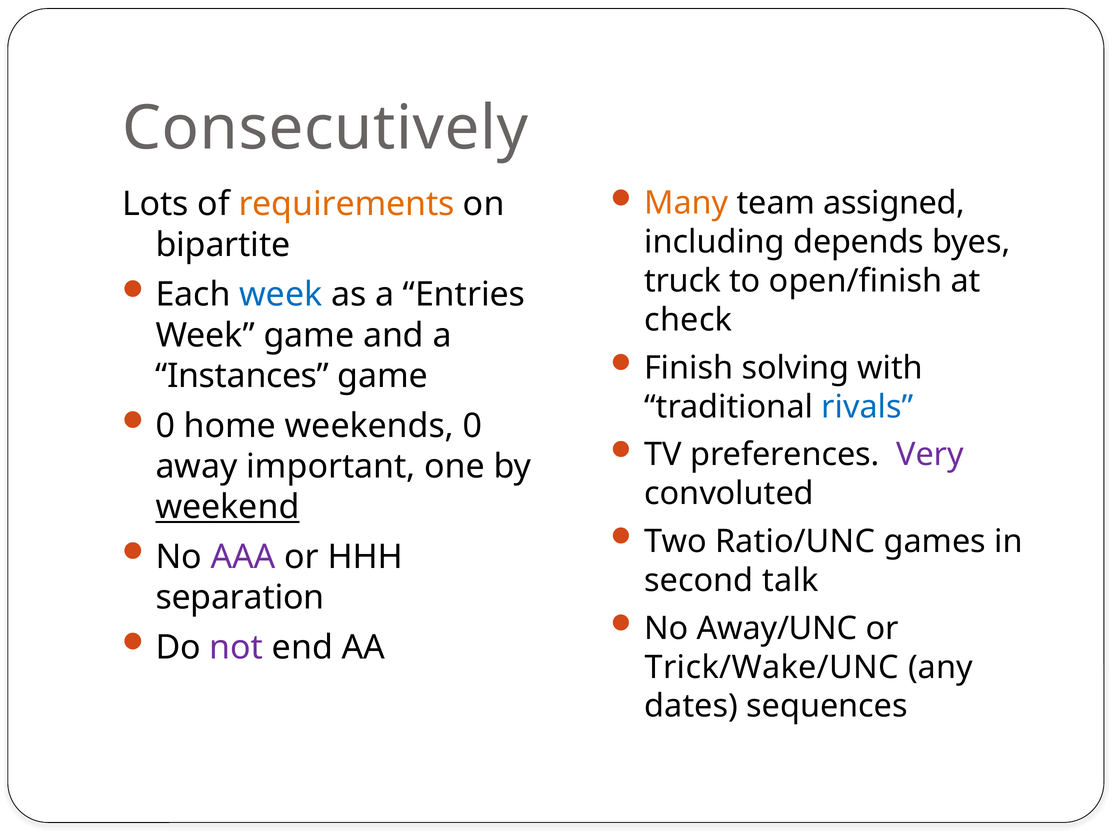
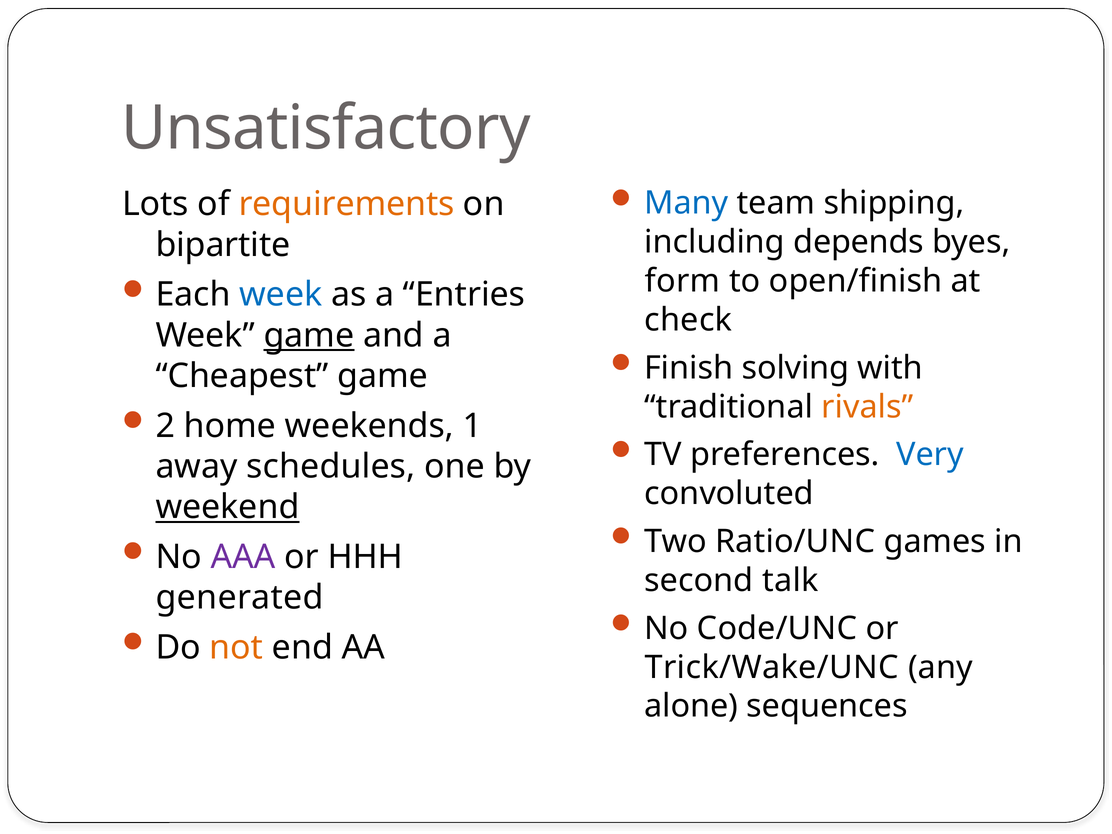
Consecutively: Consecutively -> Unsatisfactory (326, 129)
Many colour: orange -> blue (686, 203)
assigned: assigned -> shipping (894, 203)
truck: truck -> form (682, 281)
game underline: none -> present (309, 335)
Instances: Instances -> Cheapest (242, 376)
rivals colour: blue -> orange (867, 407)
0: 0 -> 2 (165, 426)
weekends 0: 0 -> 1 (473, 426)
Very colour: purple -> blue (930, 455)
important: important -> schedules (331, 467)
separation: separation -> generated (240, 598)
Away/UNC: Away/UNC -> Code/UNC (777, 628)
not colour: purple -> orange (236, 647)
dates: dates -> alone (691, 706)
